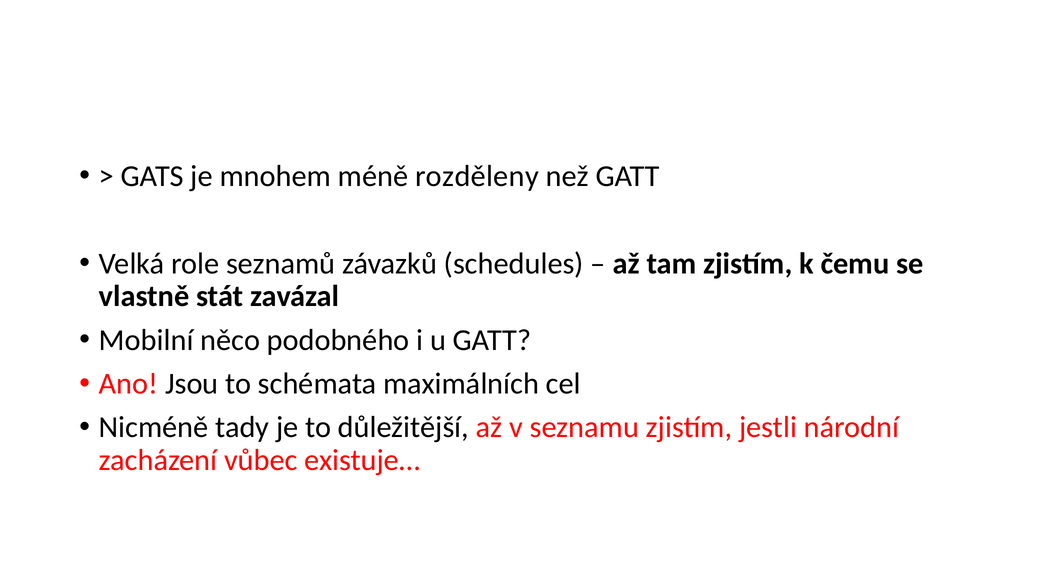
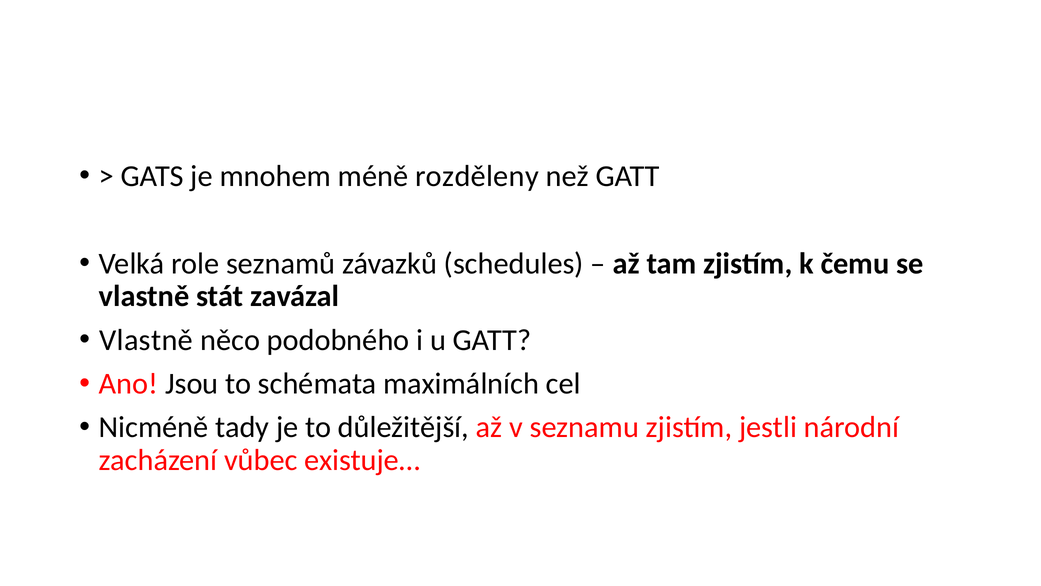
Mobilní: Mobilní -> Vlastně (146, 340)
